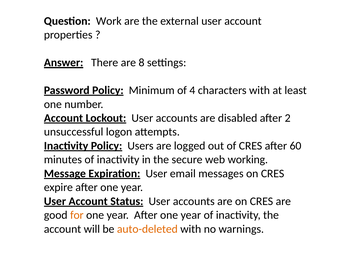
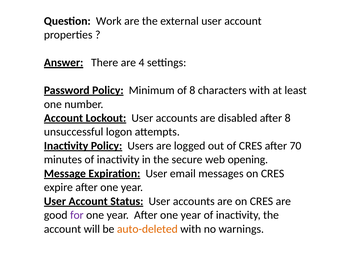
8: 8 -> 4 (142, 63)
of 4: 4 -> 8 (192, 90)
after 2: 2 -> 8 (288, 118)
60: 60 -> 70 (295, 146)
working: working -> opening (248, 160)
for colour: orange -> purple (77, 215)
